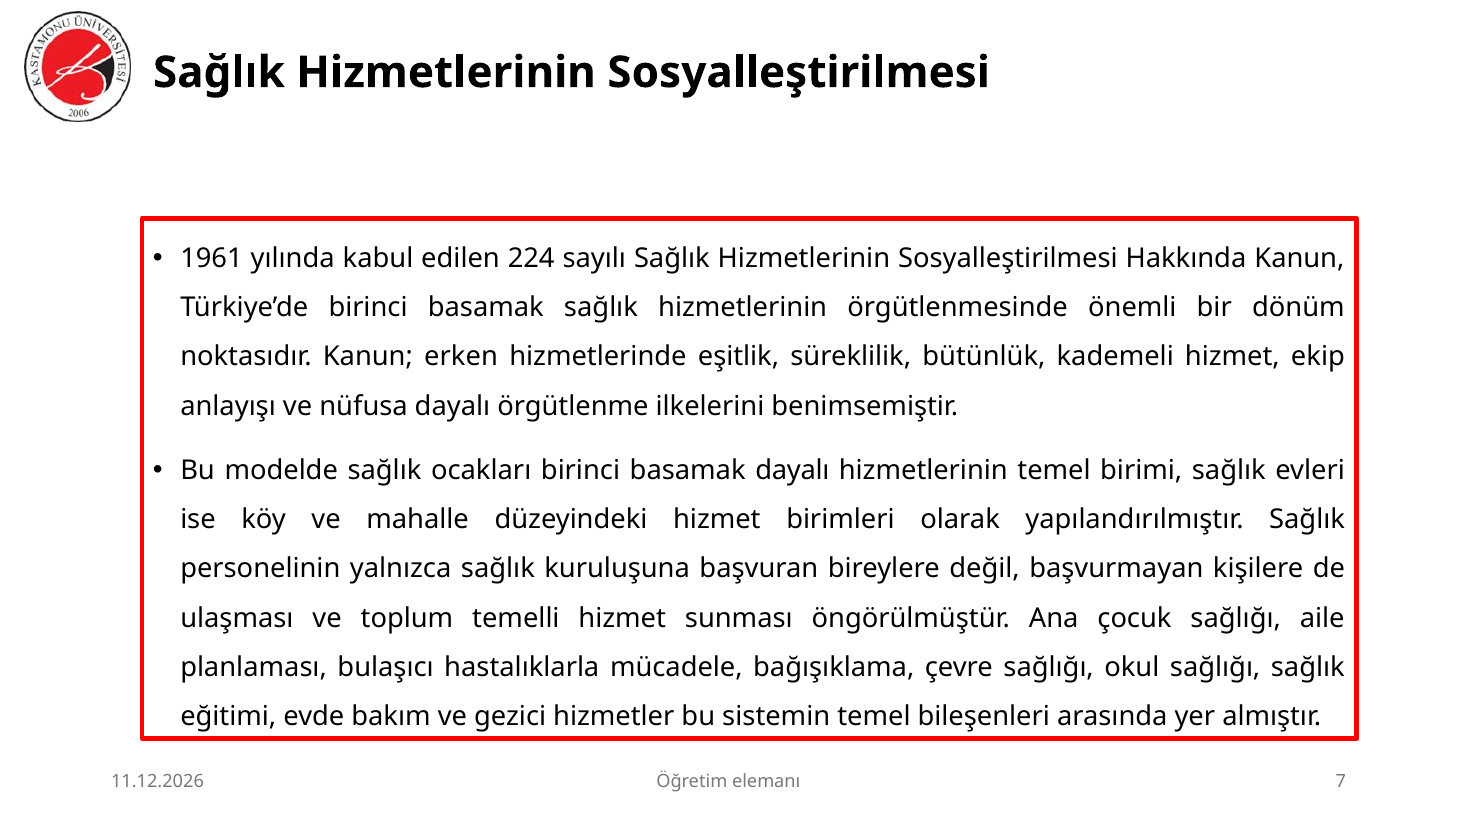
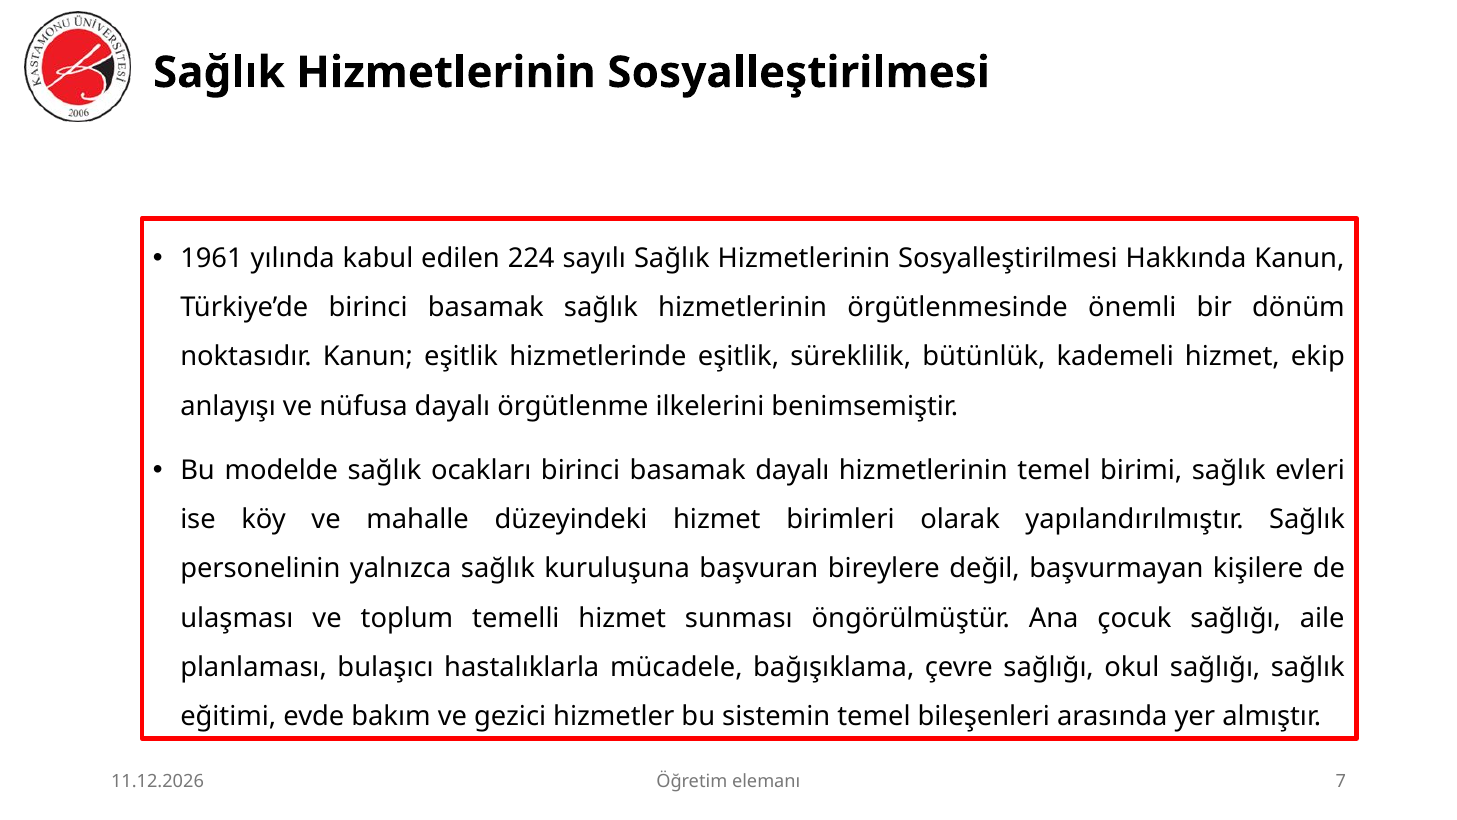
Kanun erken: erken -> eşitlik (461, 357)
